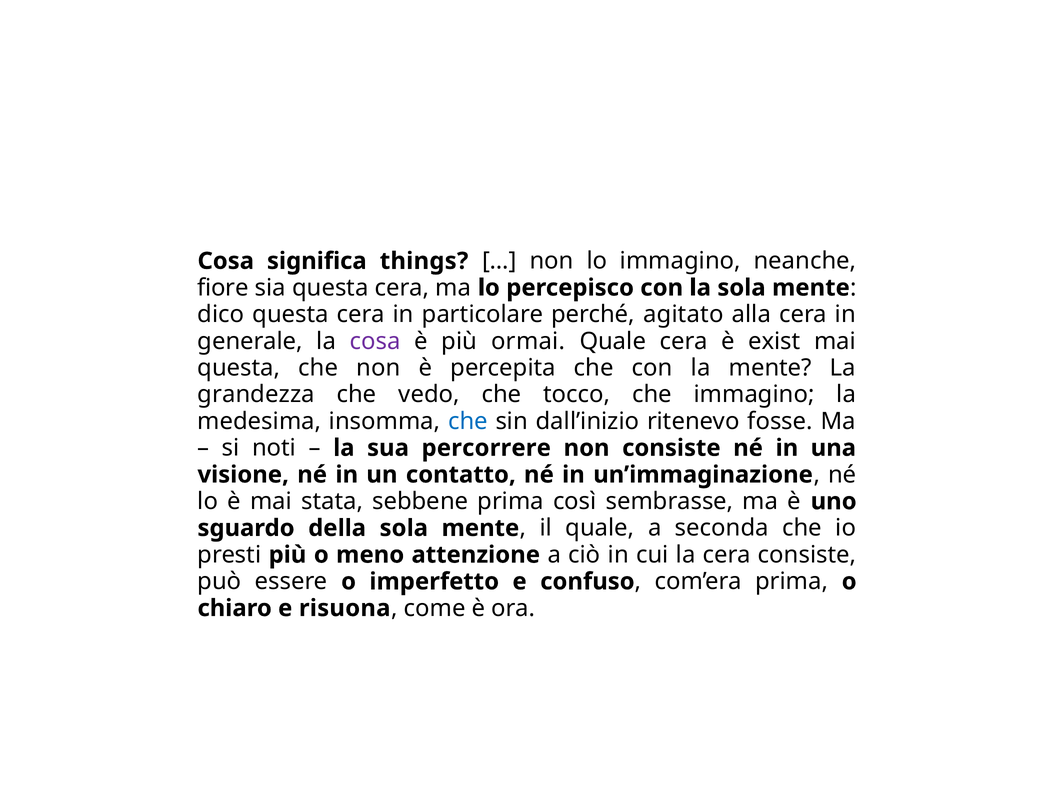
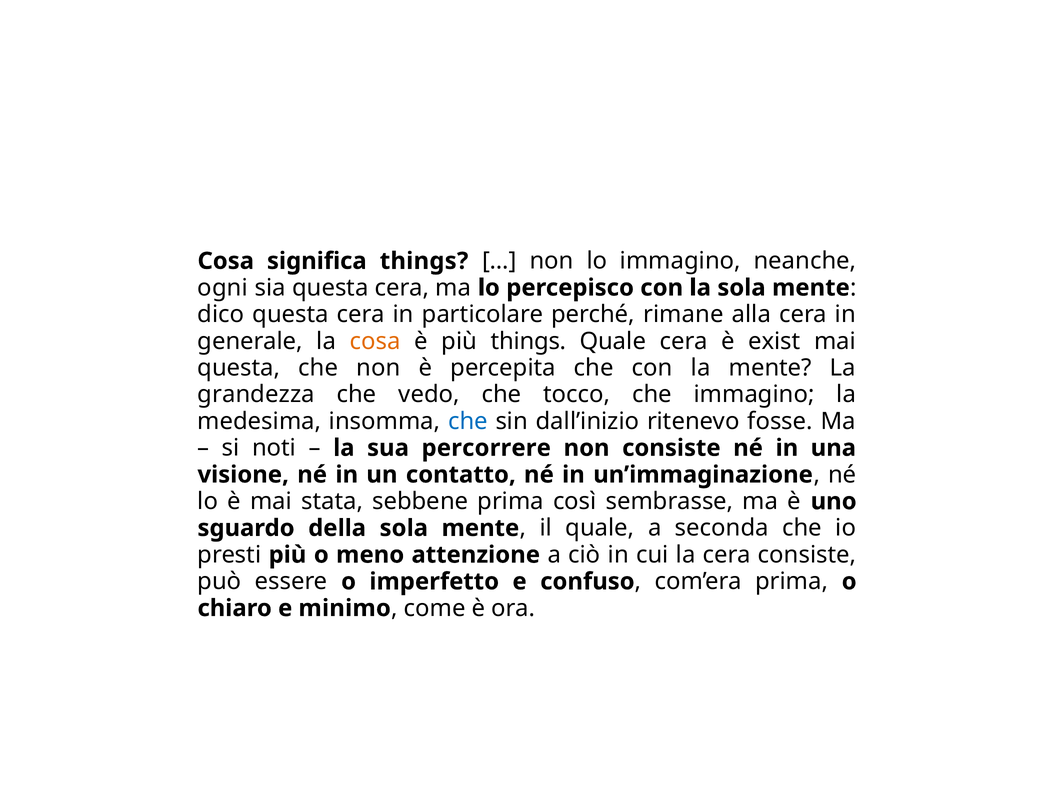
fiore: fiore -> ogni (223, 288)
agitato: agitato -> rimane (683, 314)
cosa colour: purple -> orange (375, 341)
più ormai: ormai -> things (528, 341)
risuona: risuona -> minimo (345, 608)
